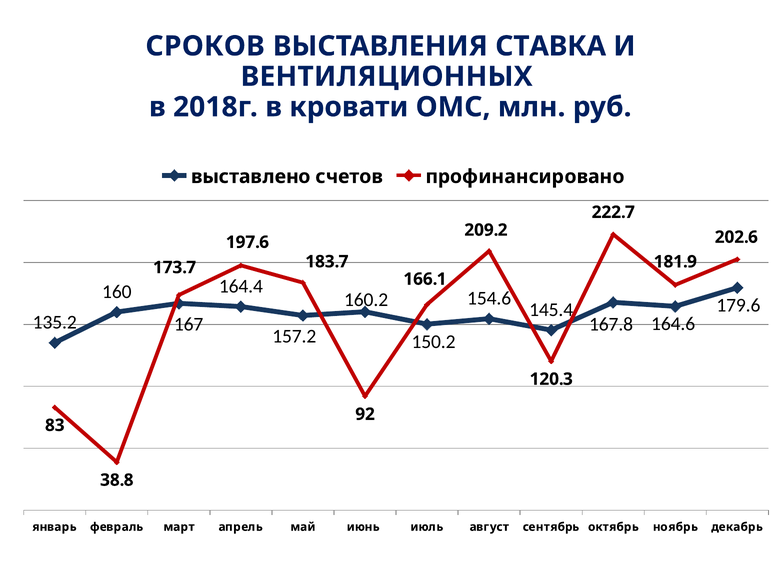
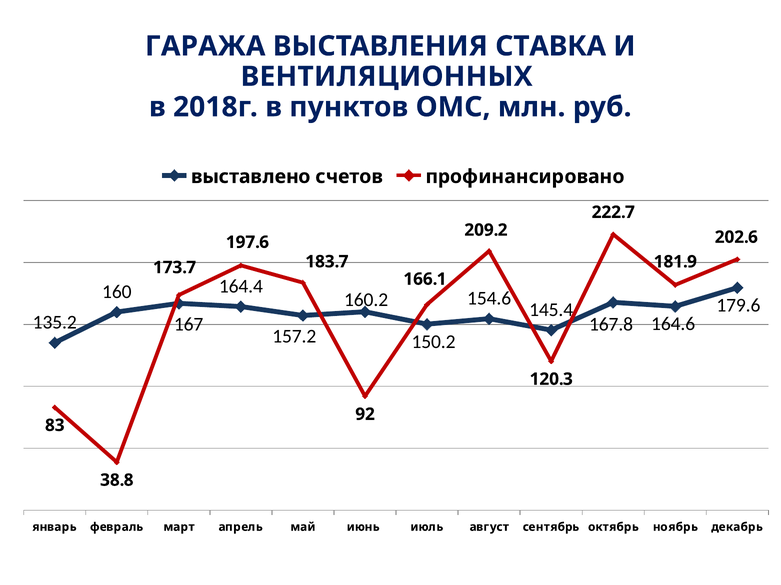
СРОКОВ: СРОКОВ -> ГАРАЖА (205, 46)
кровати: кровати -> пунктов (349, 107)
